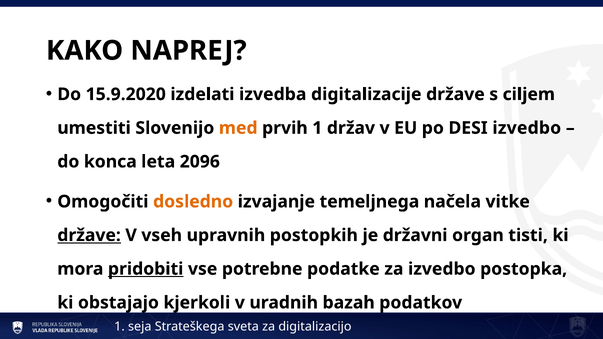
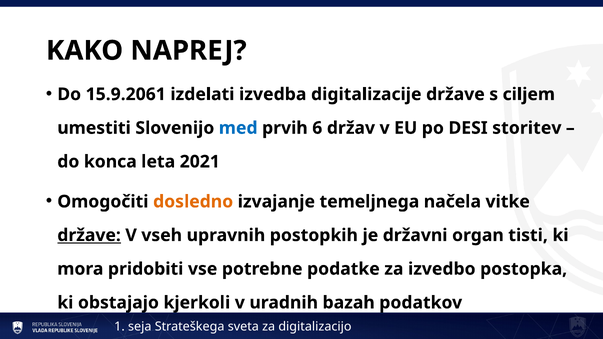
15.9.2020: 15.9.2020 -> 15.9.2061 (126, 94)
med colour: orange -> blue (238, 128)
prvih 1: 1 -> 6 (317, 128)
DESI izvedbo: izvedbo -> storitev (527, 128)
2096: 2096 -> 2021 (200, 162)
pridobiti underline: present -> none (146, 269)
